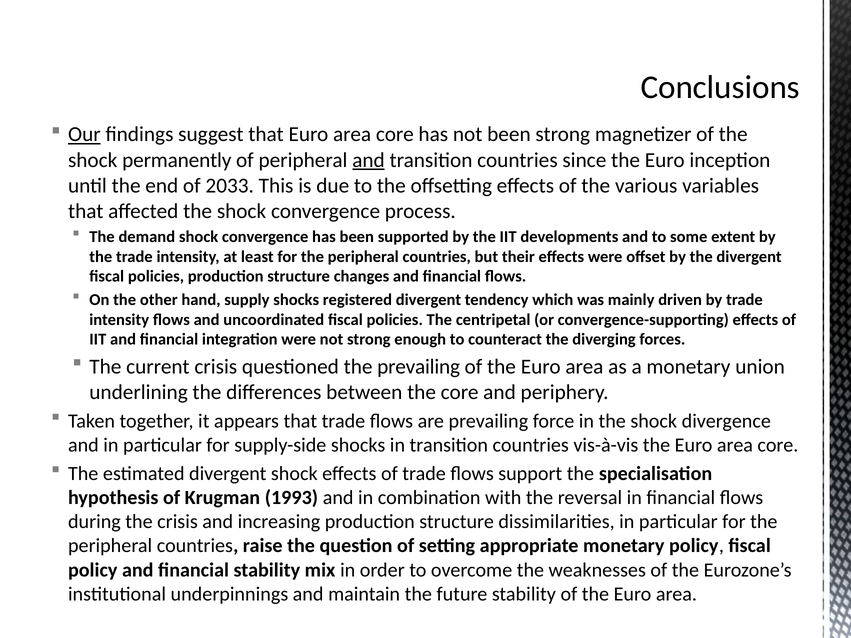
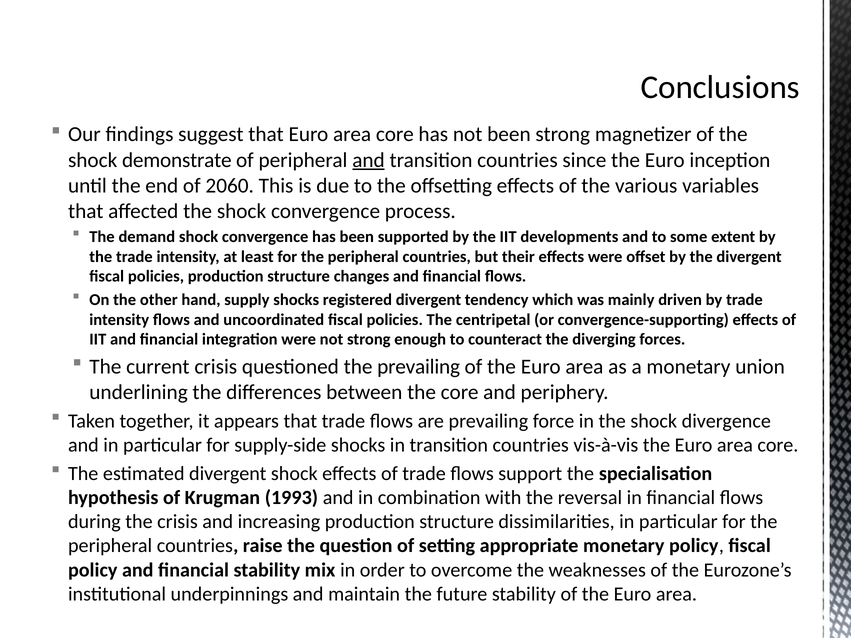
Our underline: present -> none (84, 135)
permanently: permanently -> demonstrate (177, 160)
2033: 2033 -> 2060 (230, 186)
